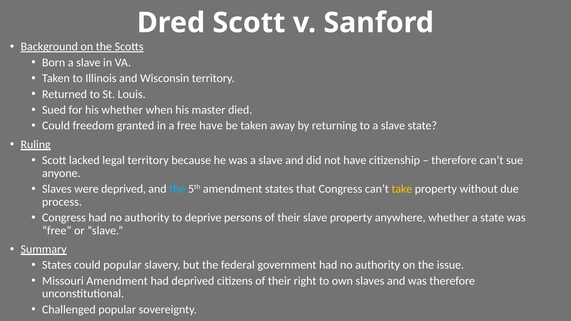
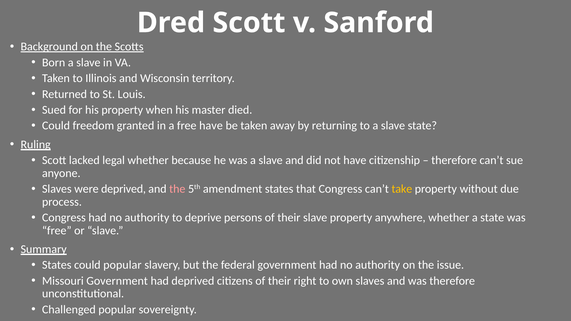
his whether: whether -> property (122, 110)
legal territory: territory -> whether (148, 160)
the colour: light blue -> pink (177, 189)
Missouri Amendment: Amendment -> Government (117, 281)
